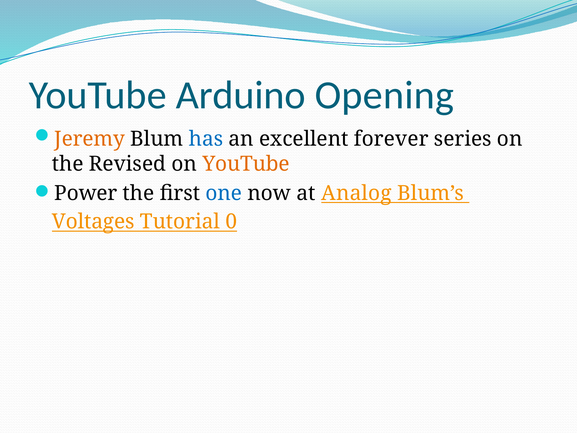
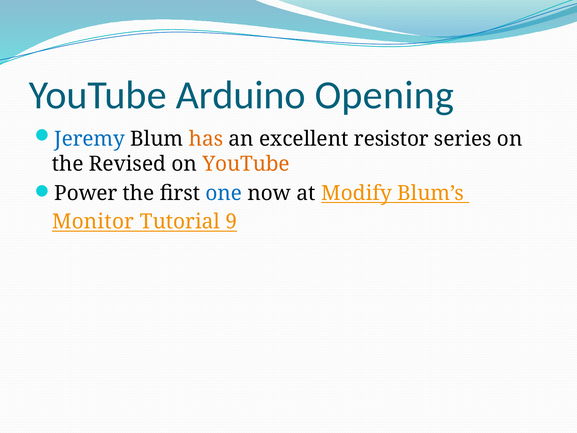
Jeremy colour: orange -> blue (90, 139)
has colour: blue -> orange (206, 139)
forever: forever -> resistor (391, 139)
Analog: Analog -> Modify (357, 193)
Voltages: Voltages -> Monitor (93, 222)
0: 0 -> 9 (231, 222)
